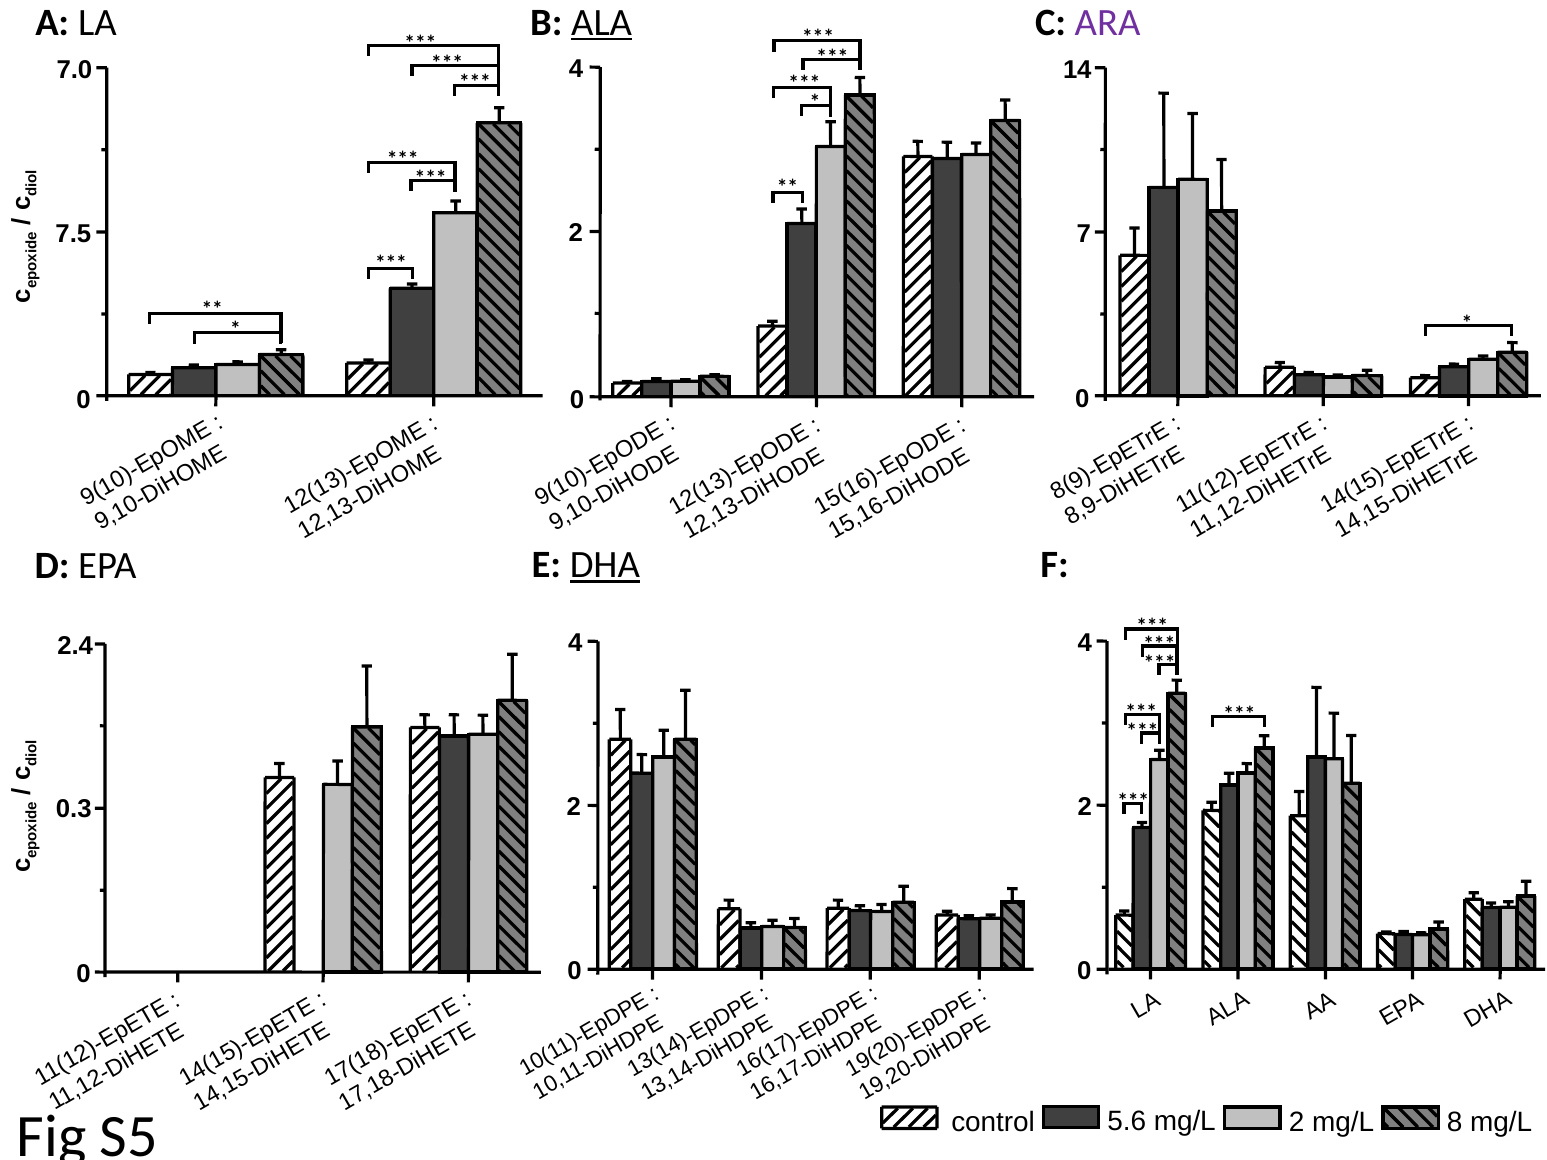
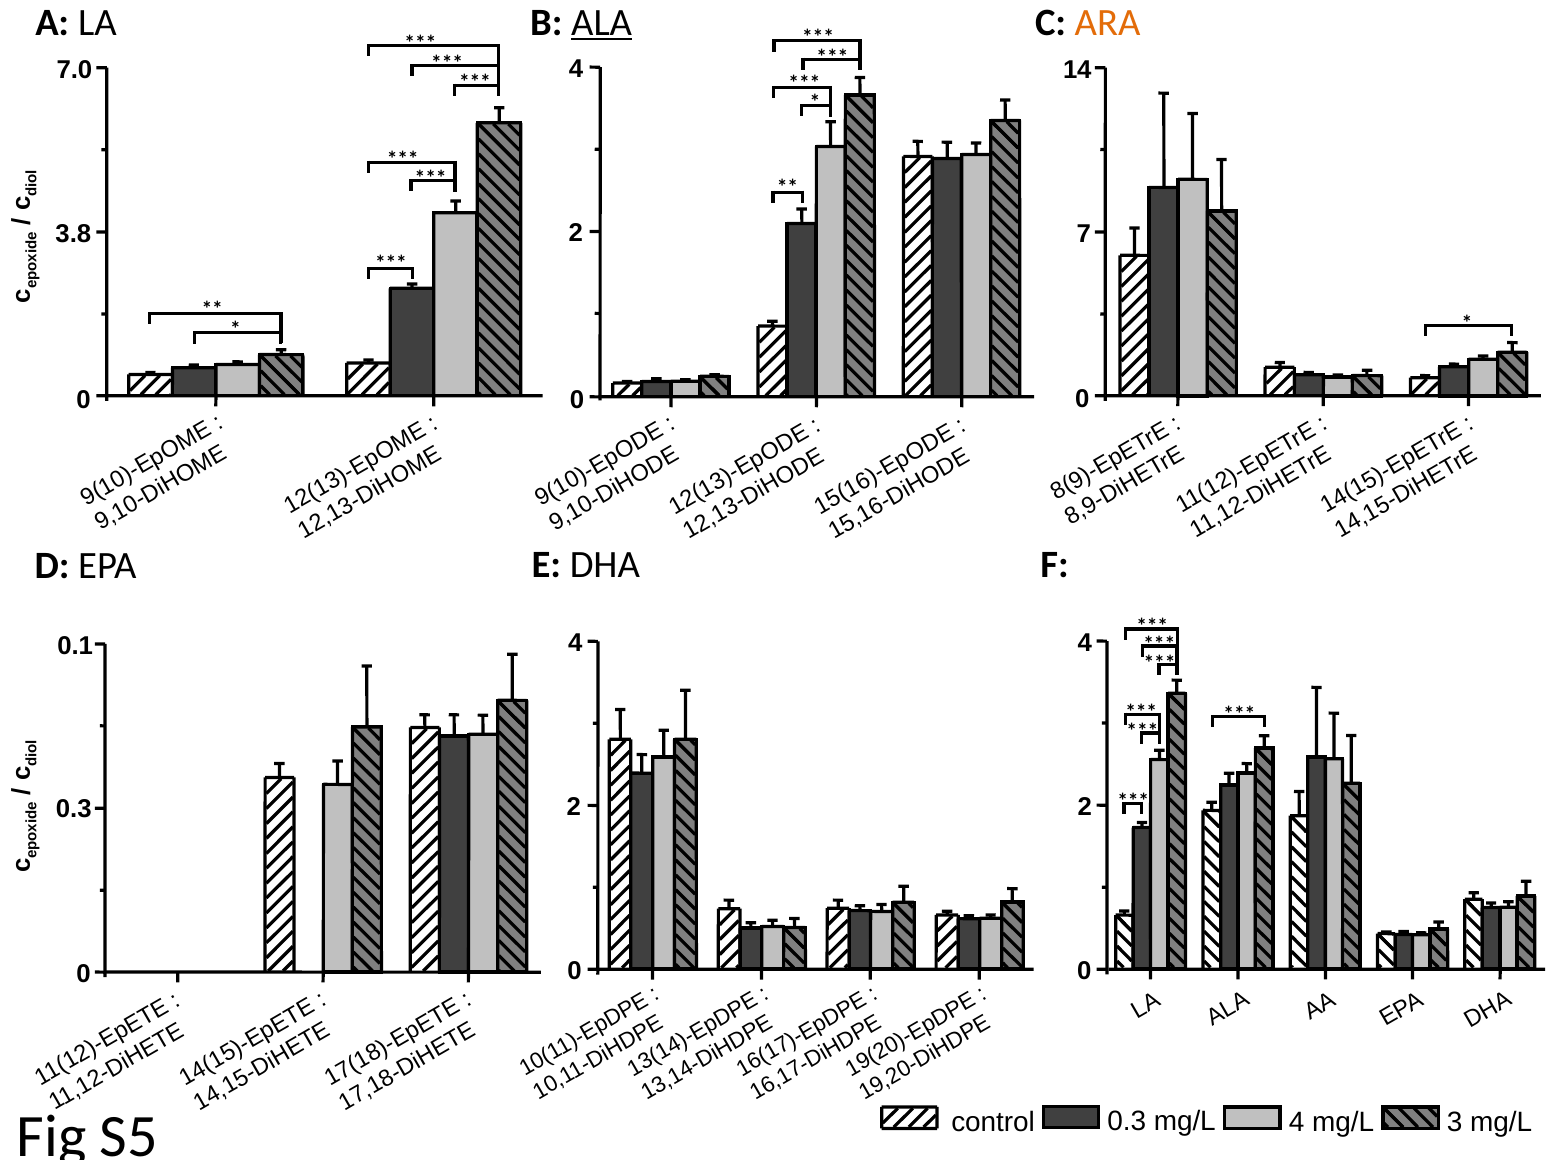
ARA colour: purple -> orange (1108, 22)
7.5: 7.5 -> 3.8 (73, 234)
DHA underline: present -> none (605, 565)
2.4: 2.4 -> 0.1 (75, 646)
control 5.6: 5.6 -> 0.3 (1127, 1121)
mg/L 2: 2 -> 4 (1297, 1122)
mg/L 8: 8 -> 3 (1455, 1122)
